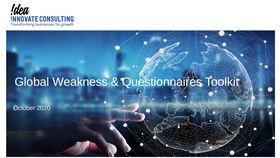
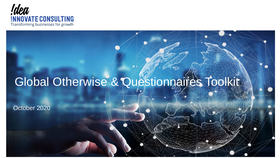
Weakness: Weakness -> Otherwise (80, 82)
